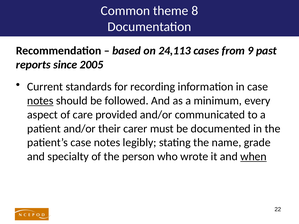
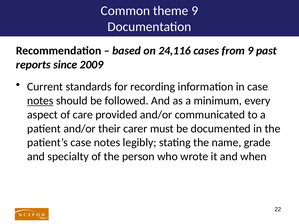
theme 8: 8 -> 9 (195, 11)
24,113: 24,113 -> 24,116 (175, 51)
2005: 2005 -> 2009 (92, 65)
when underline: present -> none (253, 157)
